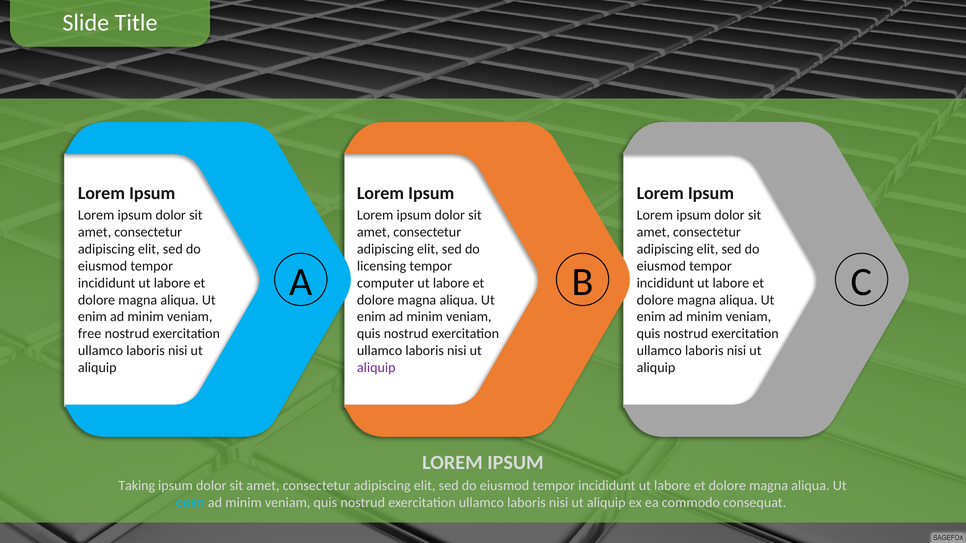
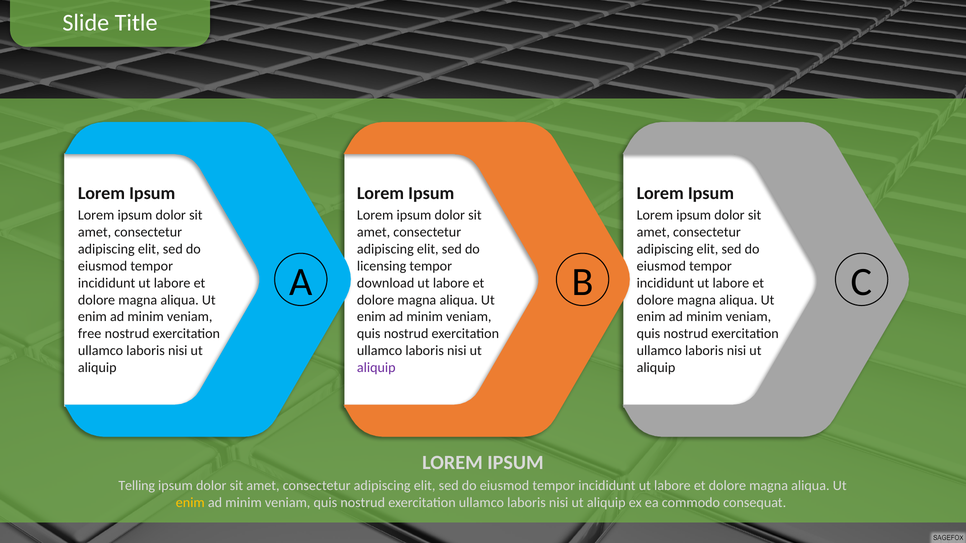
computer: computer -> download (386, 283)
Taking: Taking -> Telling (137, 486)
enim colour: light blue -> yellow (190, 503)
